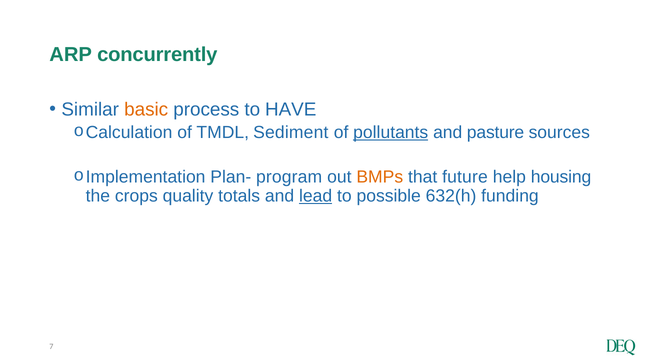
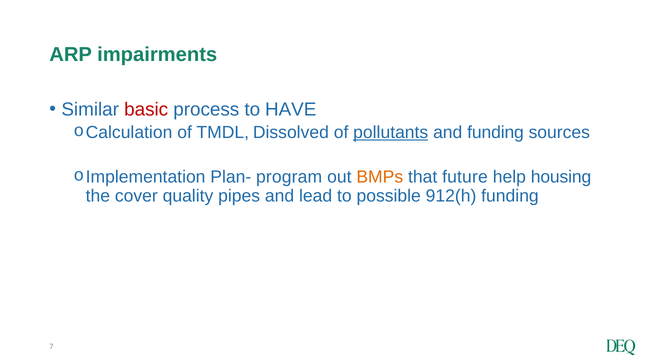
concurrently: concurrently -> impairments (157, 54)
basic colour: orange -> red (146, 109)
Sediment: Sediment -> Dissolved (291, 132)
and pasture: pasture -> funding (496, 132)
crops: crops -> cover (136, 196)
totals: totals -> pipes (239, 196)
lead underline: present -> none (316, 196)
632(h: 632(h -> 912(h (451, 196)
